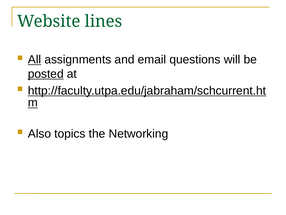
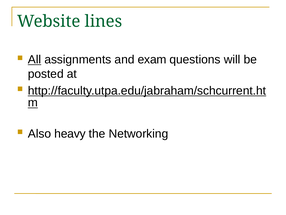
email: email -> exam (152, 59)
posted underline: present -> none (46, 74)
topics: topics -> heavy (70, 133)
